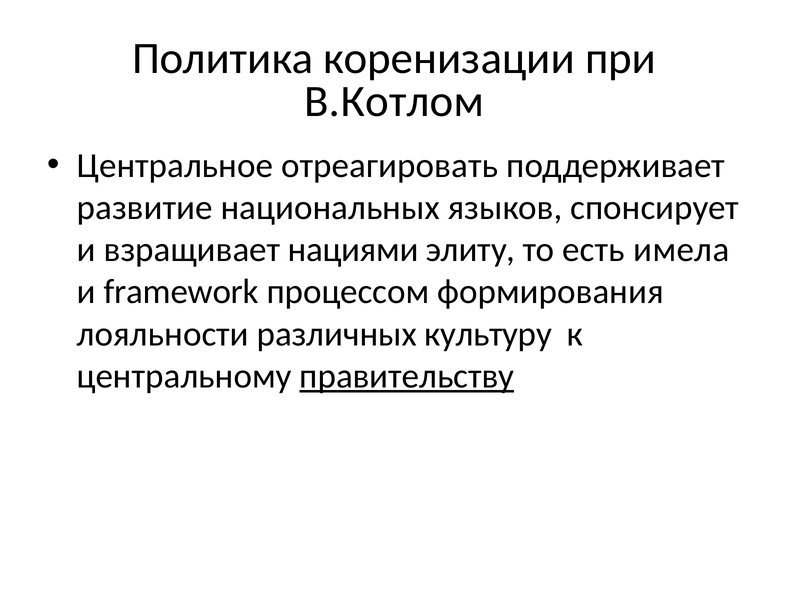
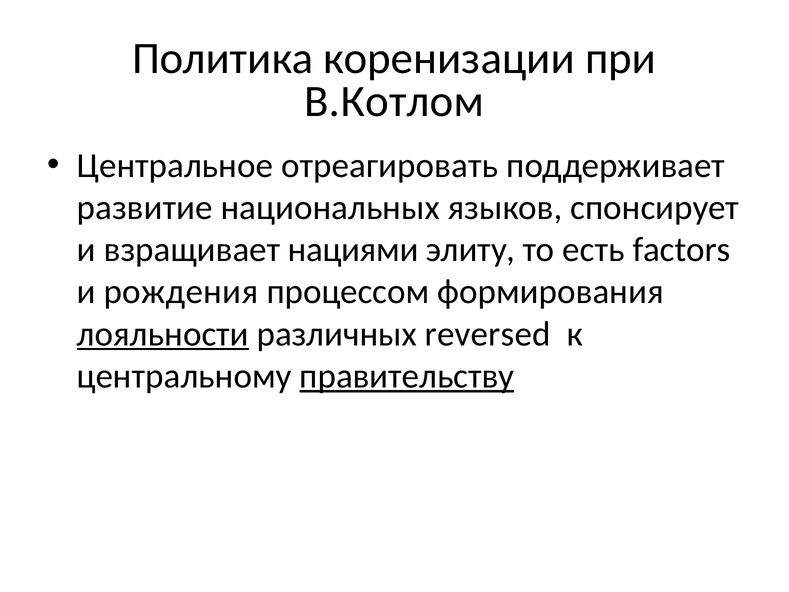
имела: имела -> factors (682, 250)
framework: framework -> рождения (181, 292)
лояльности underline: none -> present (163, 334)
культуру: культуру -> reversed (488, 334)
